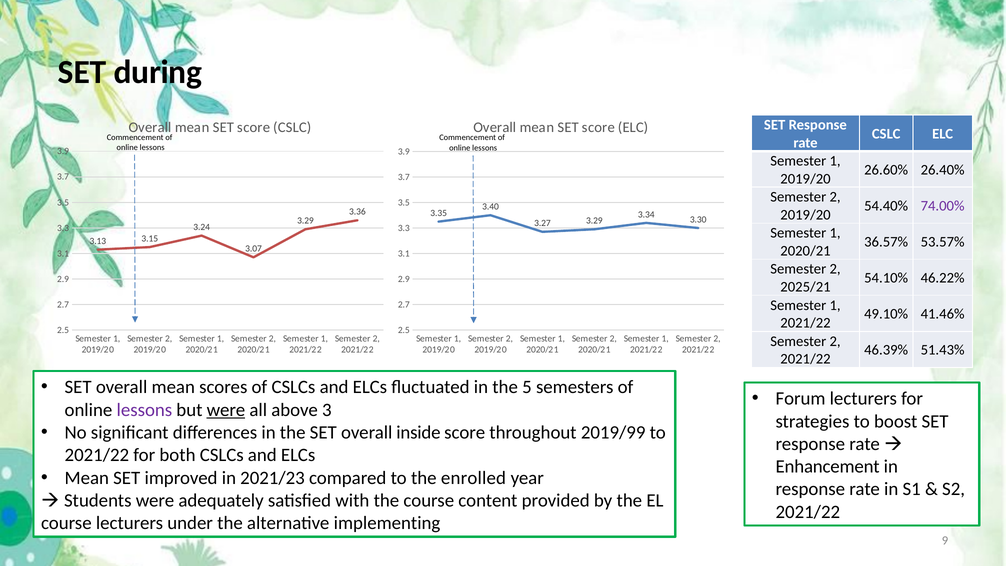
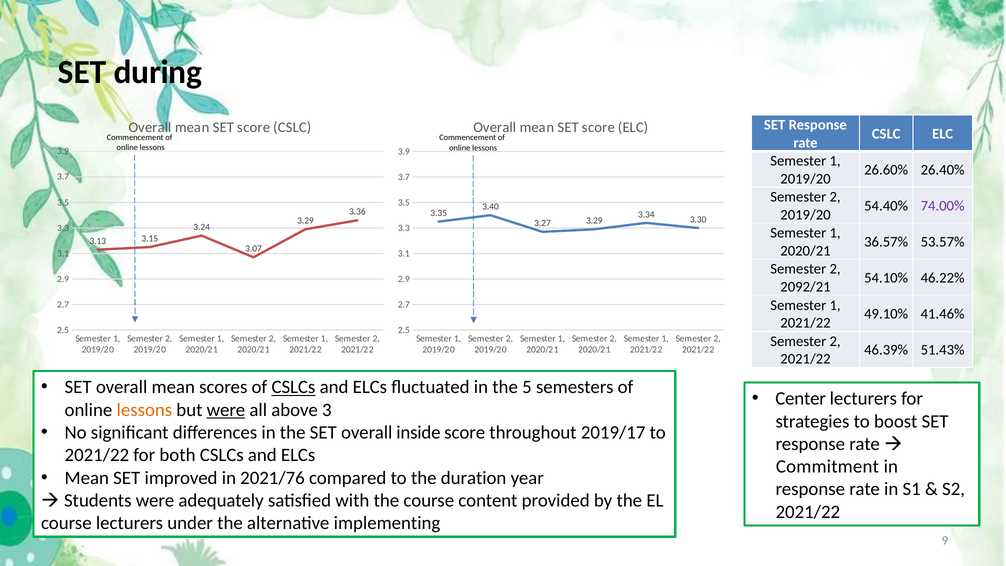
2025/21: 2025/21 -> 2092/21 (806, 287)
CSLCs underline: none -> present (293, 387)
Forum: Forum -> Center (801, 399)
lessons colour: purple -> orange (144, 410)
2019/99: 2019/99 -> 2019/17 (613, 432)
Enhancement: Enhancement -> Commitment (827, 467)
2021/23: 2021/23 -> 2021/76 (273, 478)
enrolled: enrolled -> duration (474, 478)
